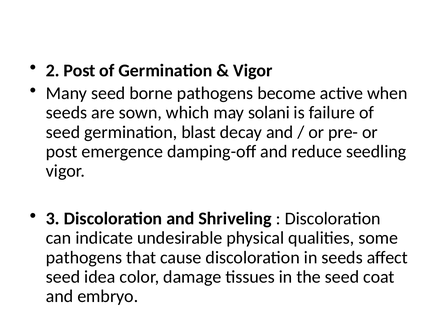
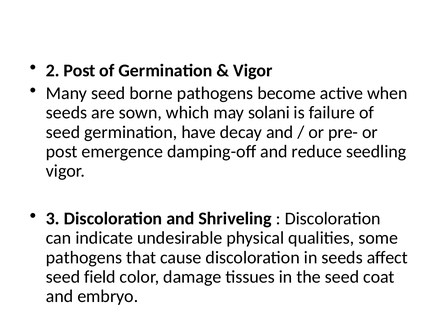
blast: blast -> have (199, 132)
idea: idea -> field (100, 277)
